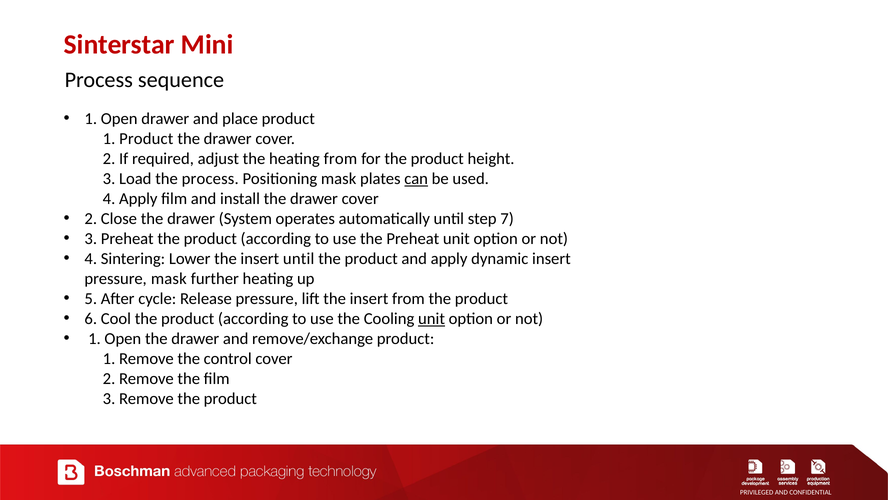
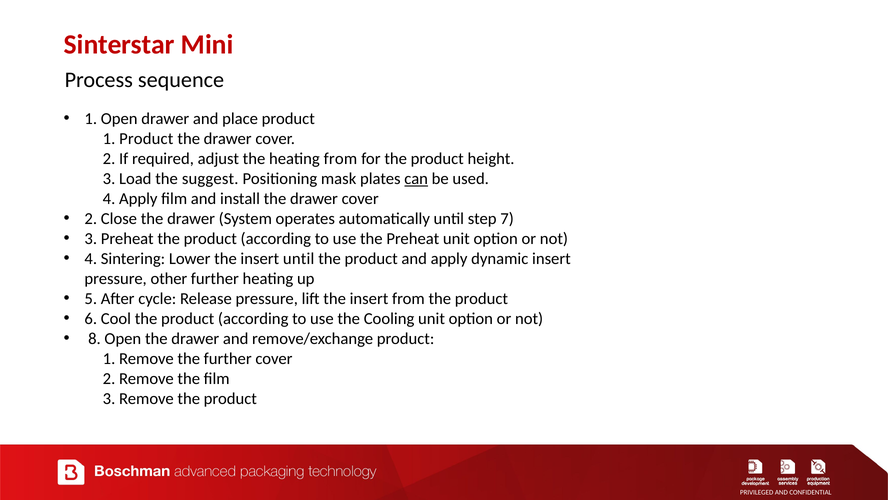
the process: process -> suggest (210, 179)
pressure mask: mask -> other (169, 279)
unit underline: present -> none (432, 319)
1: 1 -> 8 (94, 339)
the control: control -> further (228, 359)
